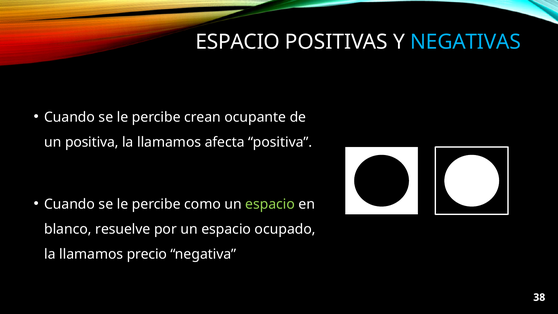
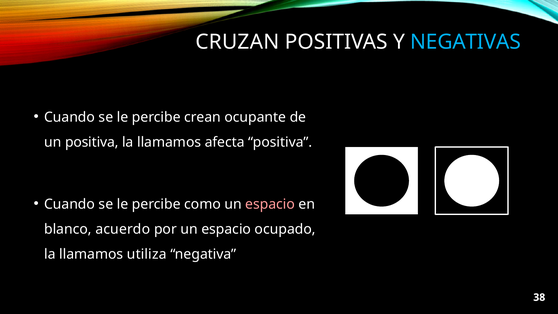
ESPACIO: ESPACIO -> CRUZAN (237, 42)
espacio colour: light green -> pink (270, 204)
resuelve: resuelve -> acuerdo (123, 229)
precio: precio -> utiliza (147, 254)
